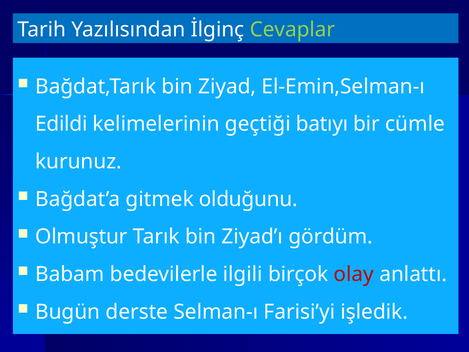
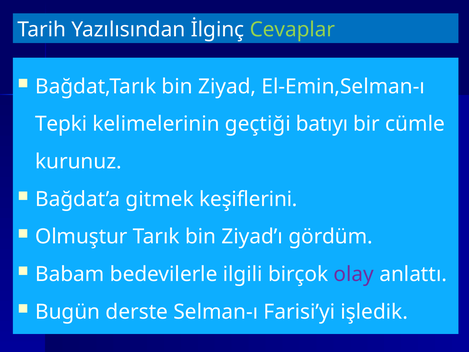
Edildi: Edildi -> Tepki (61, 124)
olduğunu: olduğunu -> keşiflerini (248, 199)
olay colour: red -> purple (354, 274)
